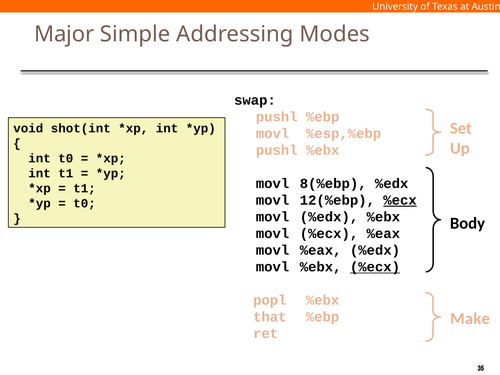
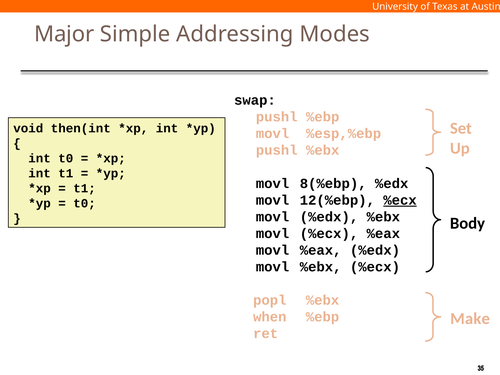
shot(int: shot(int -> then(int (81, 128)
%ecx underline: present -> none (375, 267)
that: that -> when (270, 317)
